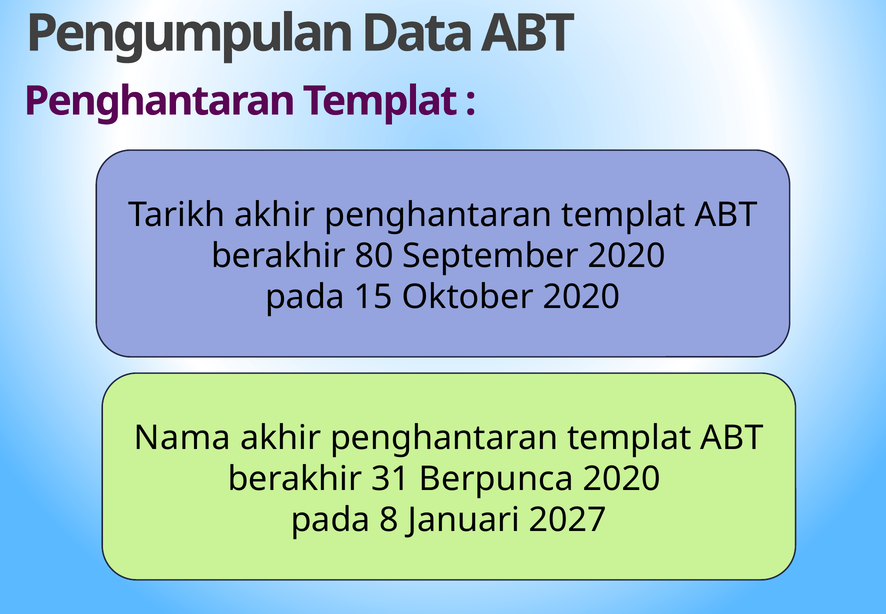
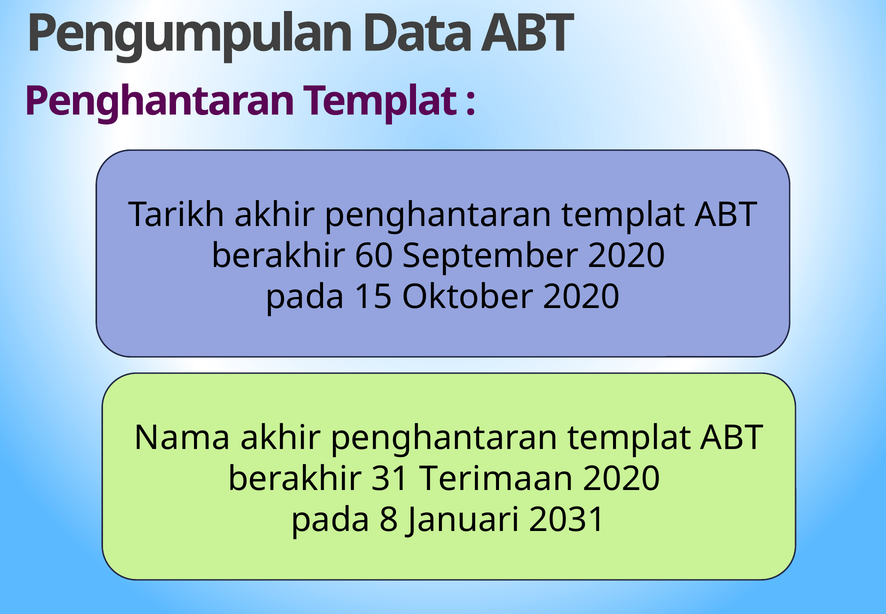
80: 80 -> 60 (374, 256)
Berpunca: Berpunca -> Terimaan (496, 478)
2027: 2027 -> 2031 (568, 519)
